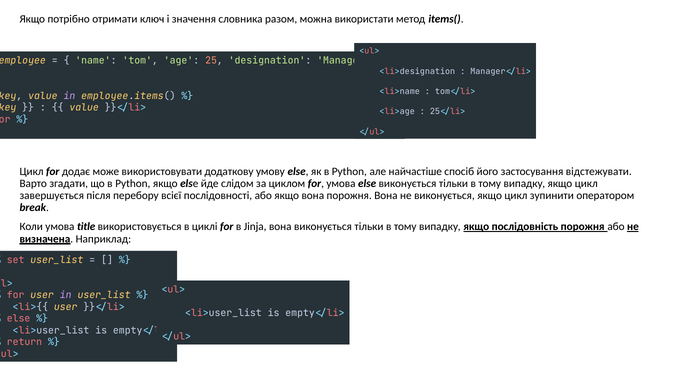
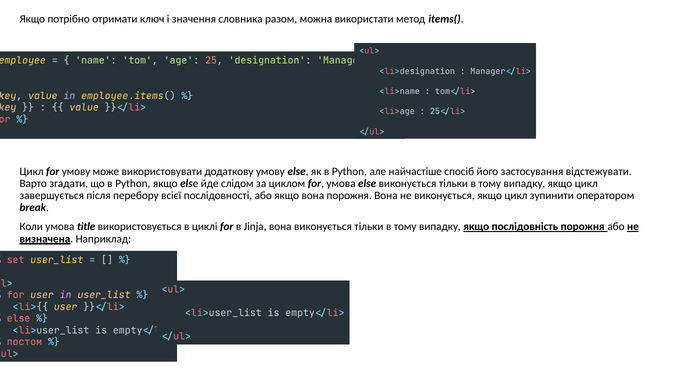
for додає: додає -> умову (76, 172)
return: return -> постом (24, 343)
